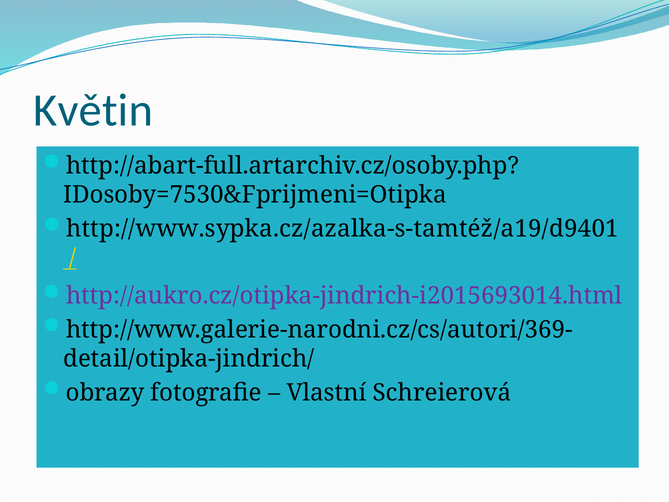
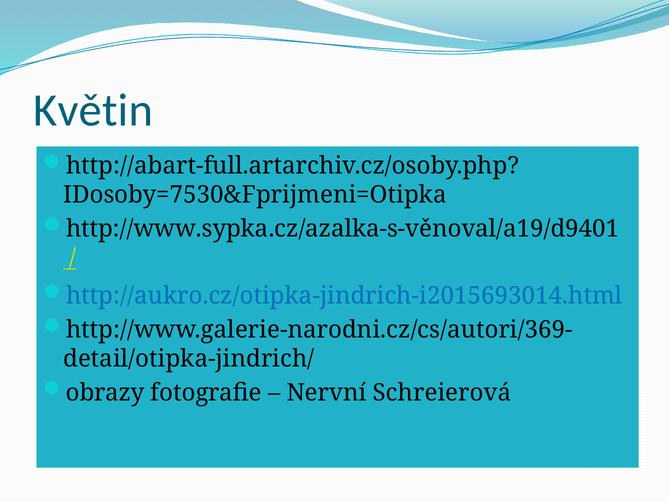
http://www.sypka.cz/azalka-s-tamtéž/a19/d9401: http://www.sypka.cz/azalka-s-tamtéž/a19/d9401 -> http://www.sypka.cz/azalka-s-věnoval/a19/d9401 (343, 229)
http://aukro.cz/otipka-jindrich-i2015693014.html colour: purple -> blue (344, 296)
Vlastní: Vlastní -> Nervní (327, 392)
